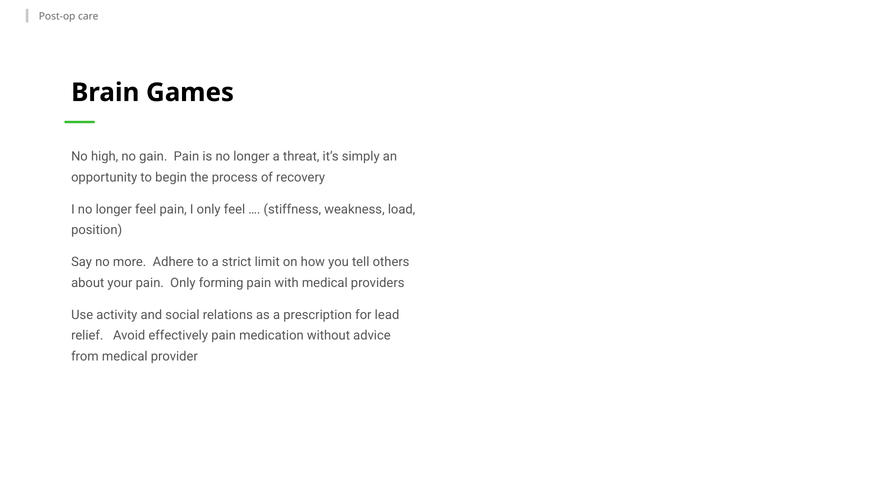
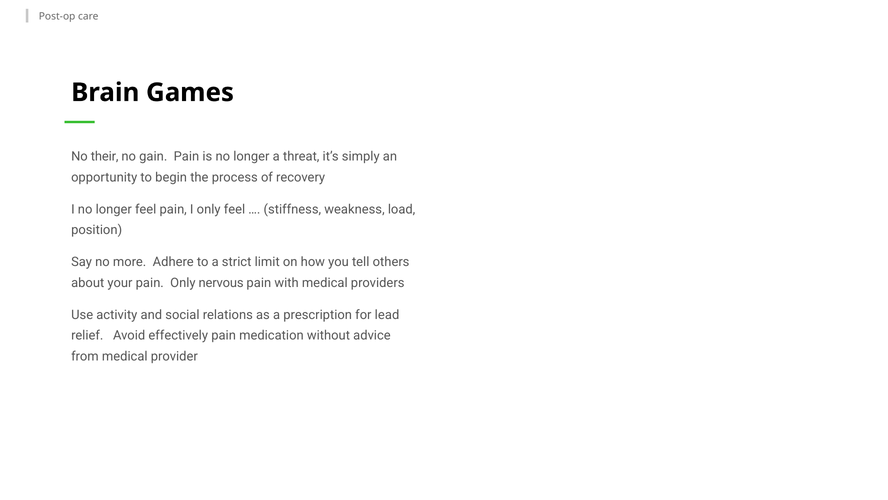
high: high -> their (105, 156)
forming: forming -> nervous (221, 283)
